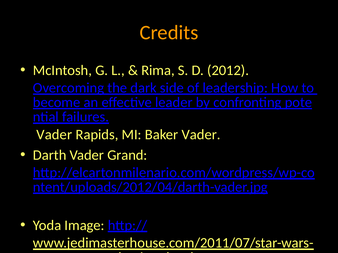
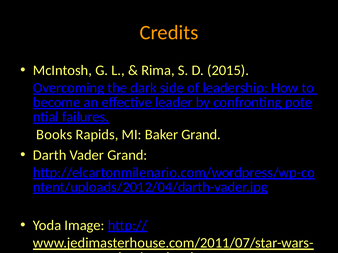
2012: 2012 -> 2015 (228, 71)
Vader: Vader -> Books (54, 135)
Baker Vader: Vader -> Grand (201, 135)
